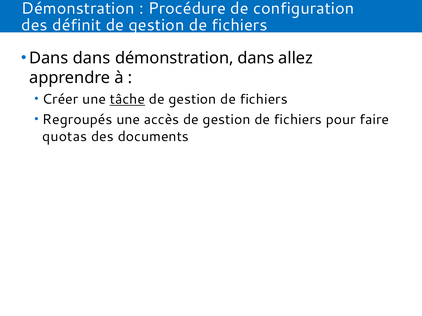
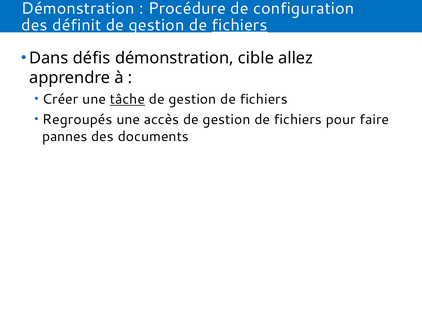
fichiers underline: none -> present (240, 25)
Dans dans: dans -> défis (92, 58)
démonstration dans: dans -> cible (256, 58)
quotas: quotas -> pannes (65, 137)
